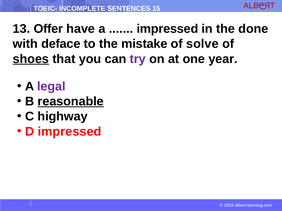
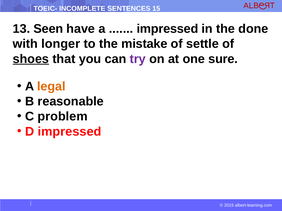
Offer: Offer -> Seen (48, 29)
deface: deface -> longer (61, 44)
solve: solve -> settle (202, 44)
year: year -> sure (223, 59)
legal colour: purple -> orange (51, 87)
reasonable underline: present -> none (71, 102)
highway: highway -> problem (63, 117)
